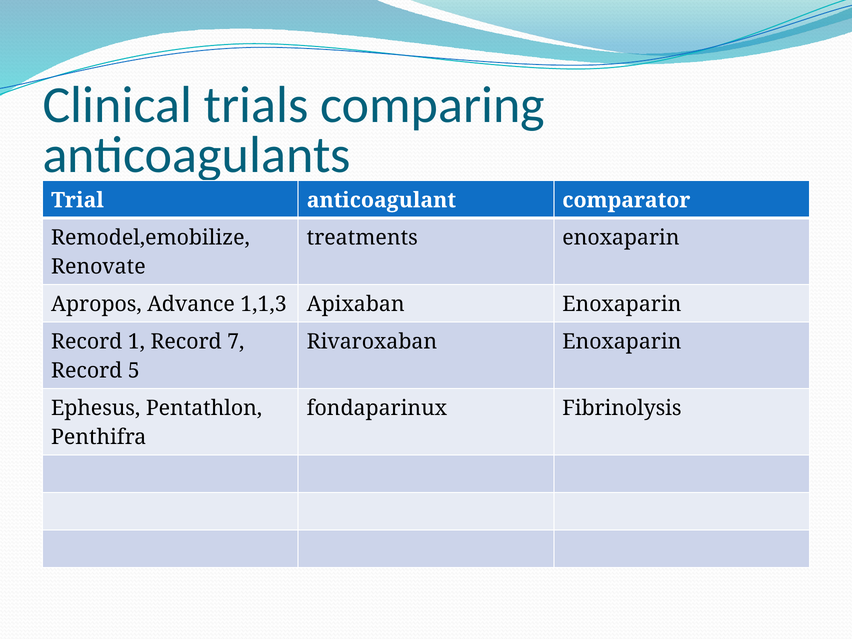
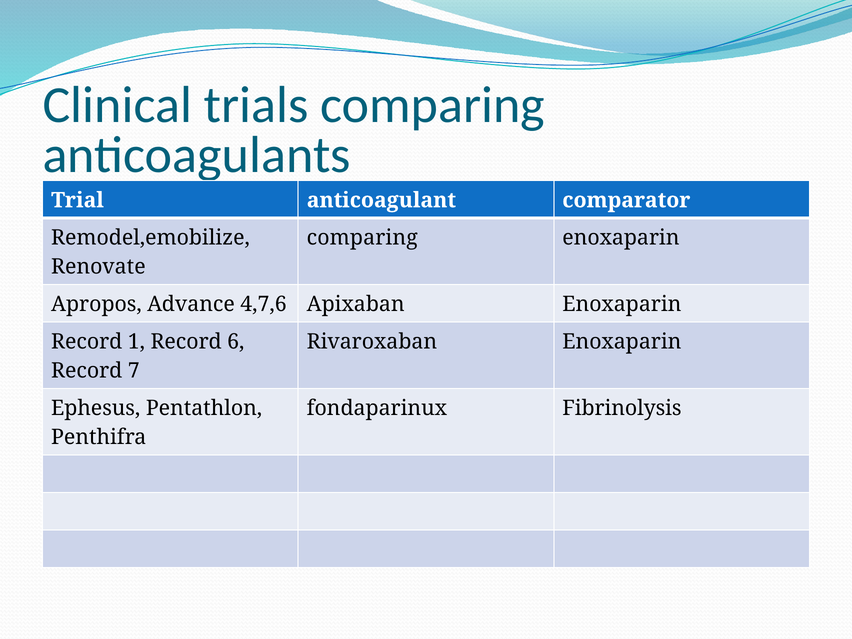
treatments: treatments -> comparing (362, 238)
1,1,3: 1,1,3 -> 4,7,6 (264, 304)
7: 7 -> 6 (236, 342)
5: 5 -> 7 (134, 371)
